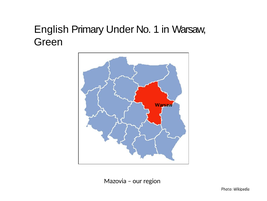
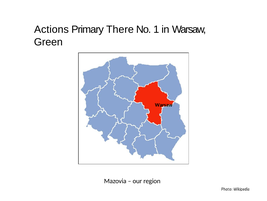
English: English -> Actions (51, 29)
Under: Under -> There (120, 29)
